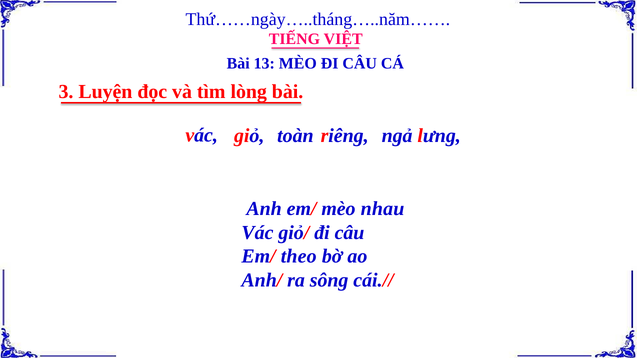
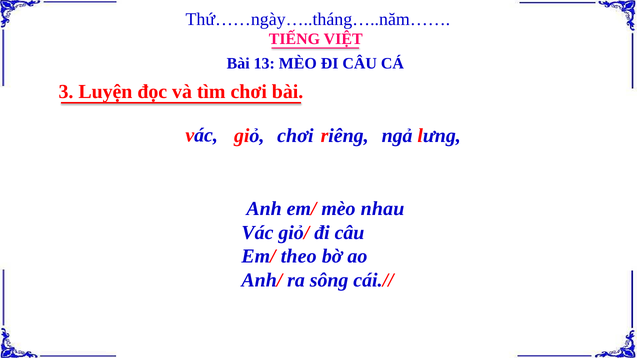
tìm lòng: lòng -> chơi (249, 92)
toàn: toàn -> chơi (295, 136)
